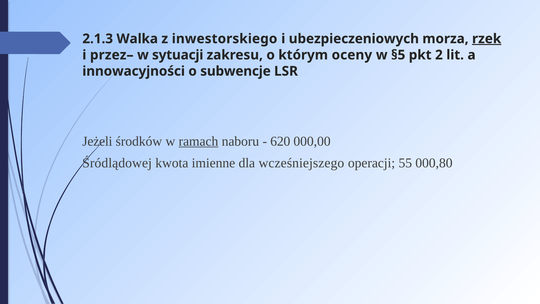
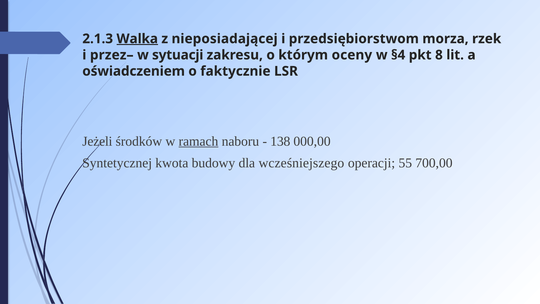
Walka underline: none -> present (137, 39)
inwestorskiego: inwestorskiego -> nieposiadającej (225, 39)
ubezpieczeniowych: ubezpieczeniowych -> przedsiębiorstwom (354, 39)
rzek underline: present -> none (487, 39)
§5: §5 -> §4 (398, 55)
2: 2 -> 8 (439, 55)
innowacyjności: innowacyjności -> oświadczeniem (134, 71)
subwencje: subwencje -> faktycznie (235, 71)
620: 620 -> 138 (280, 141)
Śródlądowej: Śródlądowej -> Syntetycznej (117, 163)
imienne: imienne -> budowy (213, 163)
000,80: 000,80 -> 700,00 (434, 163)
